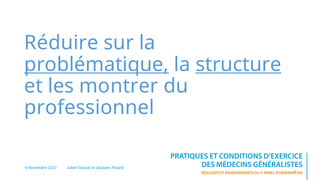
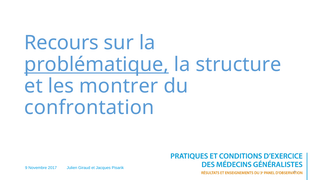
Réduire: Réduire -> Recours (61, 43)
structure underline: present -> none (238, 64)
professionnel: professionnel -> confrontation (89, 108)
